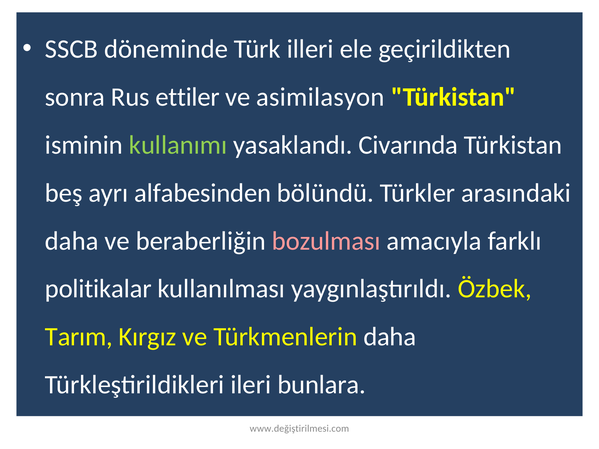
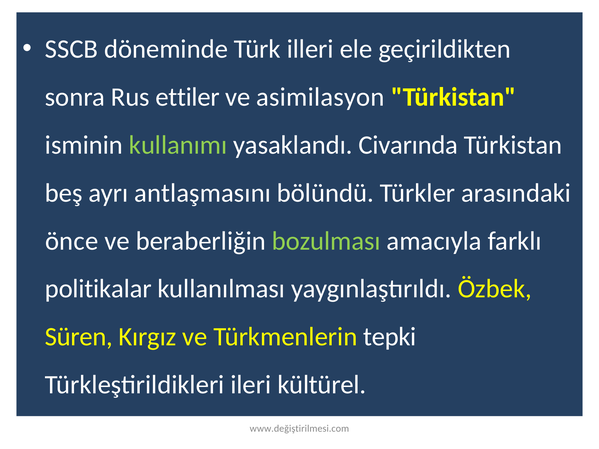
alfabesinden: alfabesinden -> antlaşmasını (203, 193)
daha: daha -> önce (72, 241)
bozulması colour: pink -> light green (326, 241)
Tarım: Tarım -> Süren (79, 337)
Türkmenlerin daha: daha -> tepki (390, 337)
bunlara: bunlara -> kültürel (322, 385)
